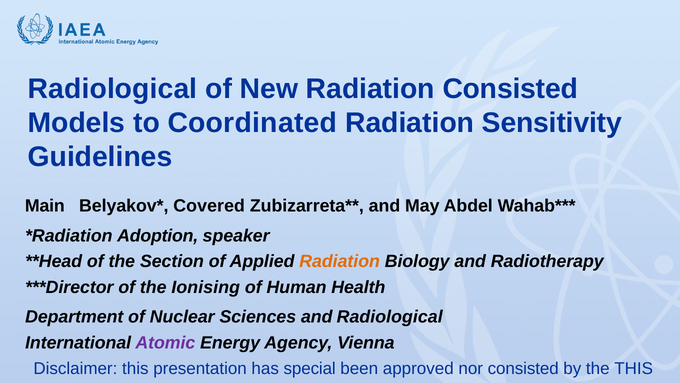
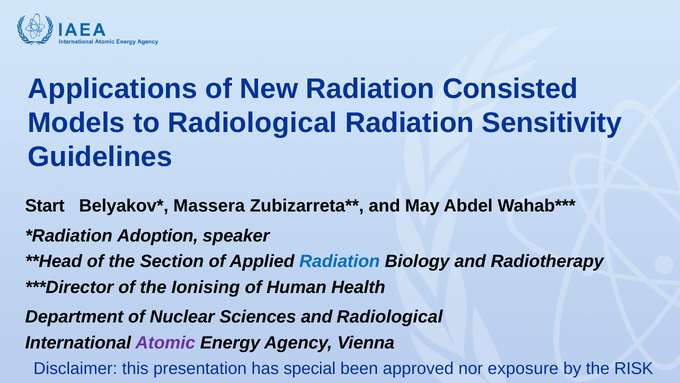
Radiological: Radiological -> Applications (113, 89)
to Coordinated: Coordinated -> Radiological (252, 123)
Main: Main -> Start (45, 206)
Covered: Covered -> Massera (209, 206)
Radiation colour: orange -> blue (340, 261)
nor consisted: consisted -> exposure (523, 368)
the THIS: THIS -> RISK (634, 368)
